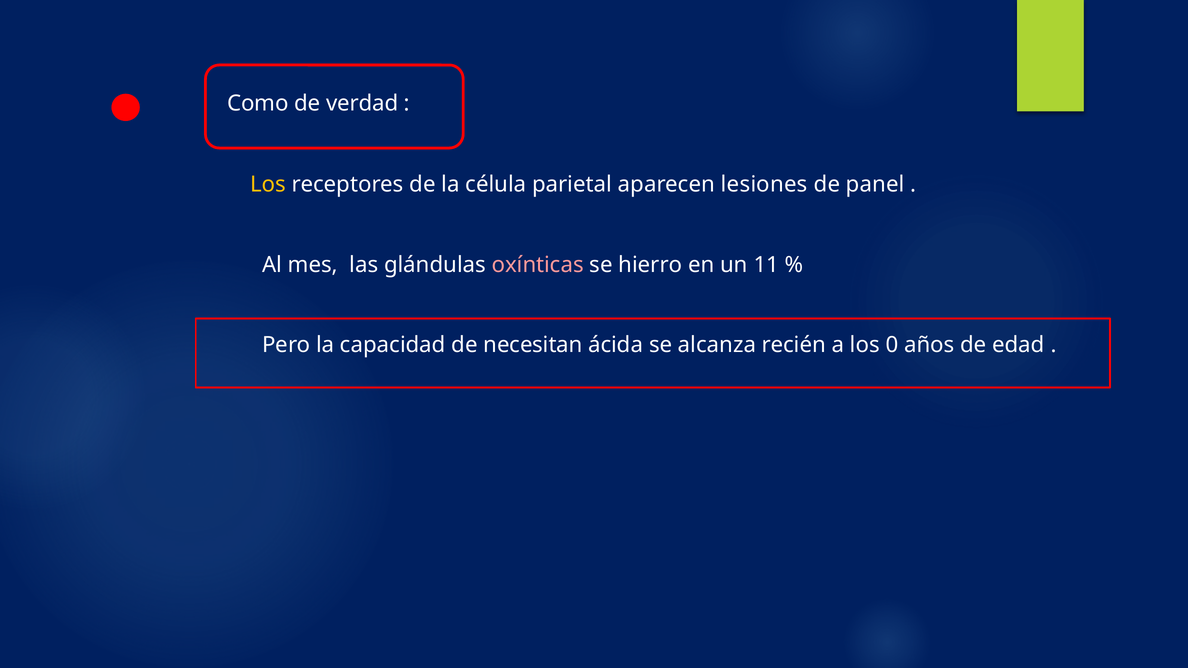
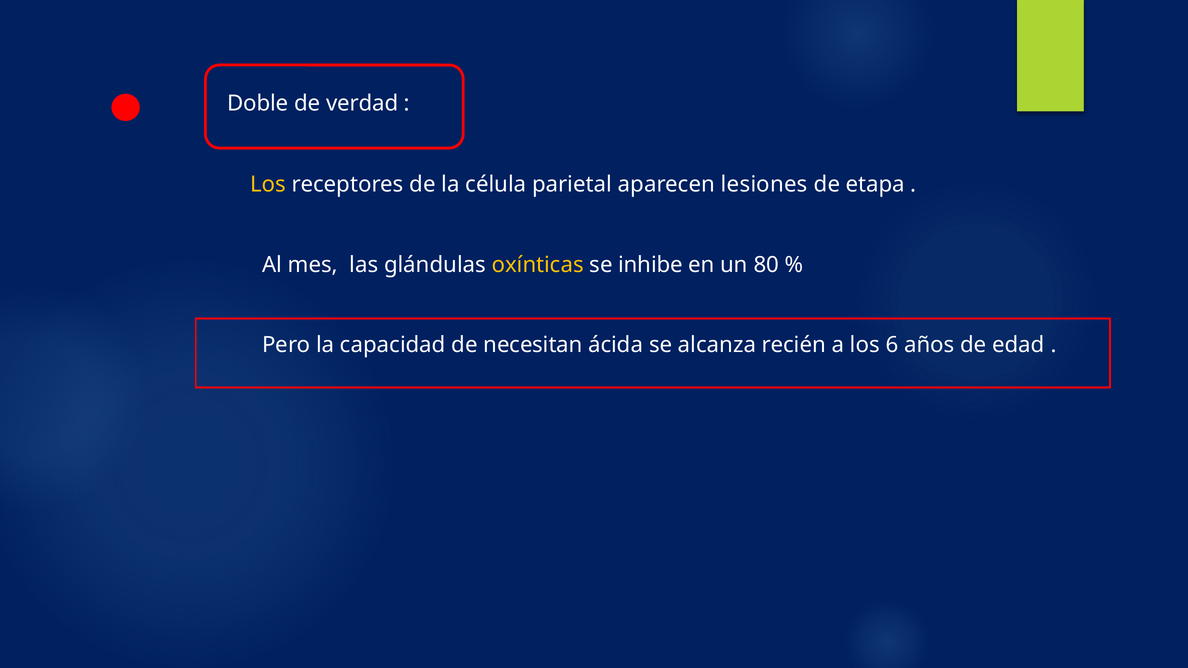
Como: Como -> Doble (258, 103)
panel: panel -> etapa (875, 185)
oxínticas colour: pink -> yellow (538, 265)
hierro: hierro -> inhibe (650, 265)
11: 11 -> 80 (766, 265)
0: 0 -> 6 (892, 345)
